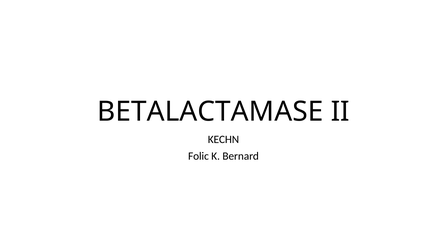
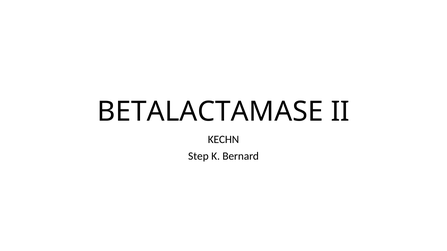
Folic: Folic -> Step (198, 156)
